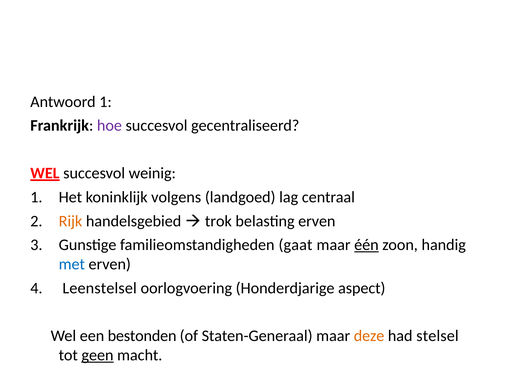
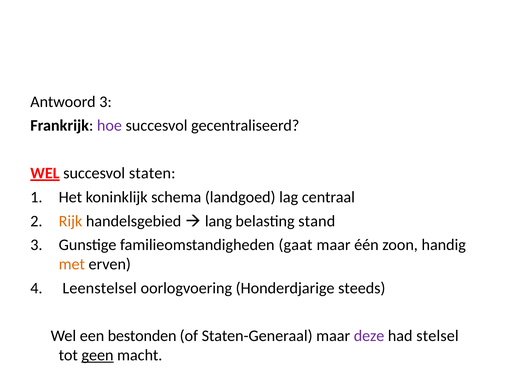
Antwoord 1: 1 -> 3 (106, 102)
weinig: weinig -> staten (152, 173)
volgens: volgens -> schema (176, 197)
trok: trok -> lang (219, 221)
belasting erven: erven -> stand (317, 221)
één underline: present -> none (366, 245)
met colour: blue -> orange (72, 264)
aspect: aspect -> steeds (362, 288)
deze colour: orange -> purple (369, 336)
